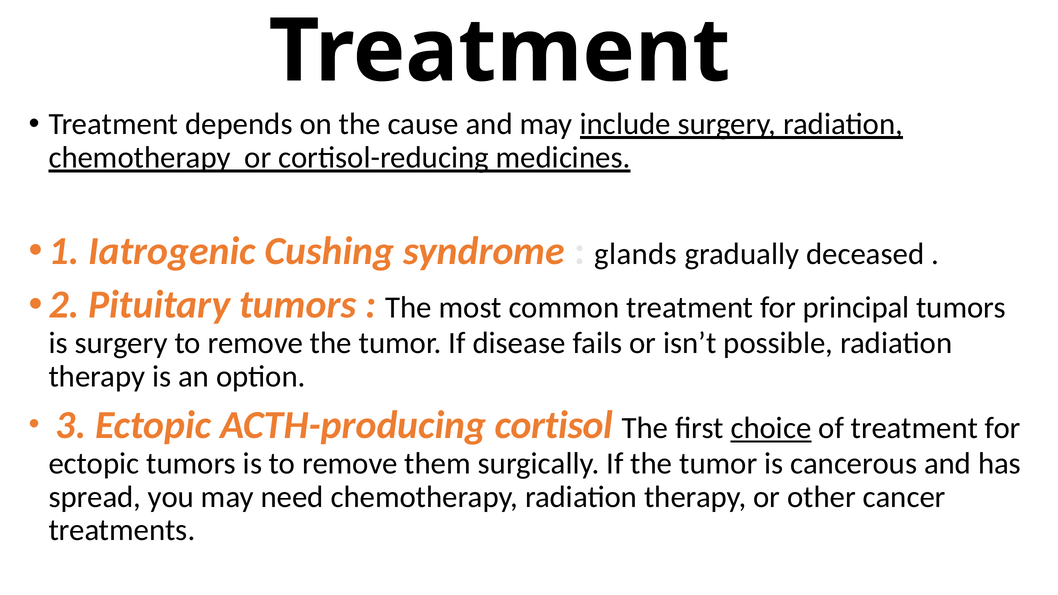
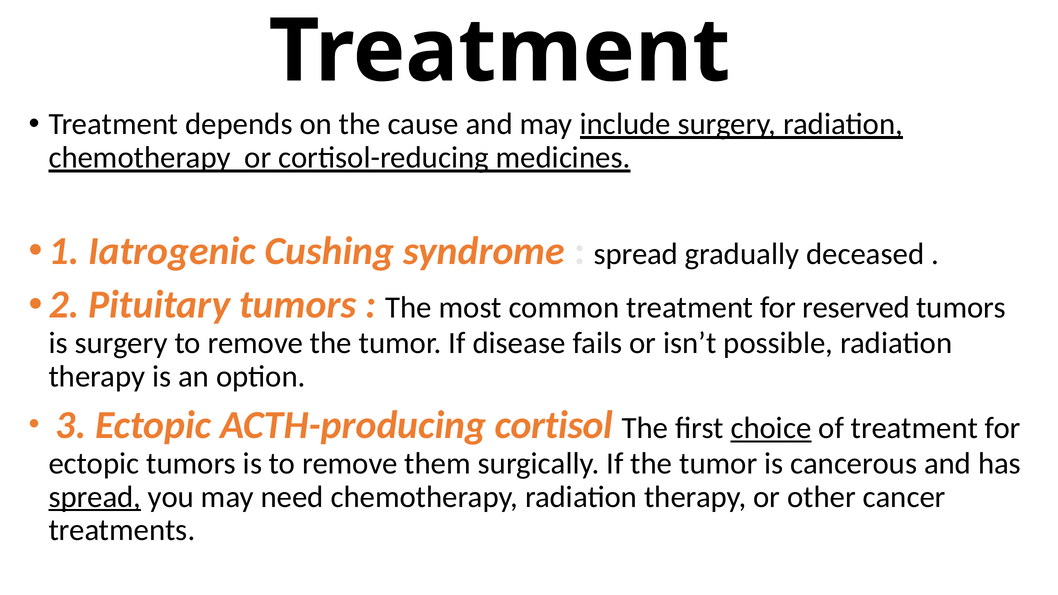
glands: glands -> spread (636, 254)
principal: principal -> reserved (856, 308)
spread underline: none -> present (95, 497)
